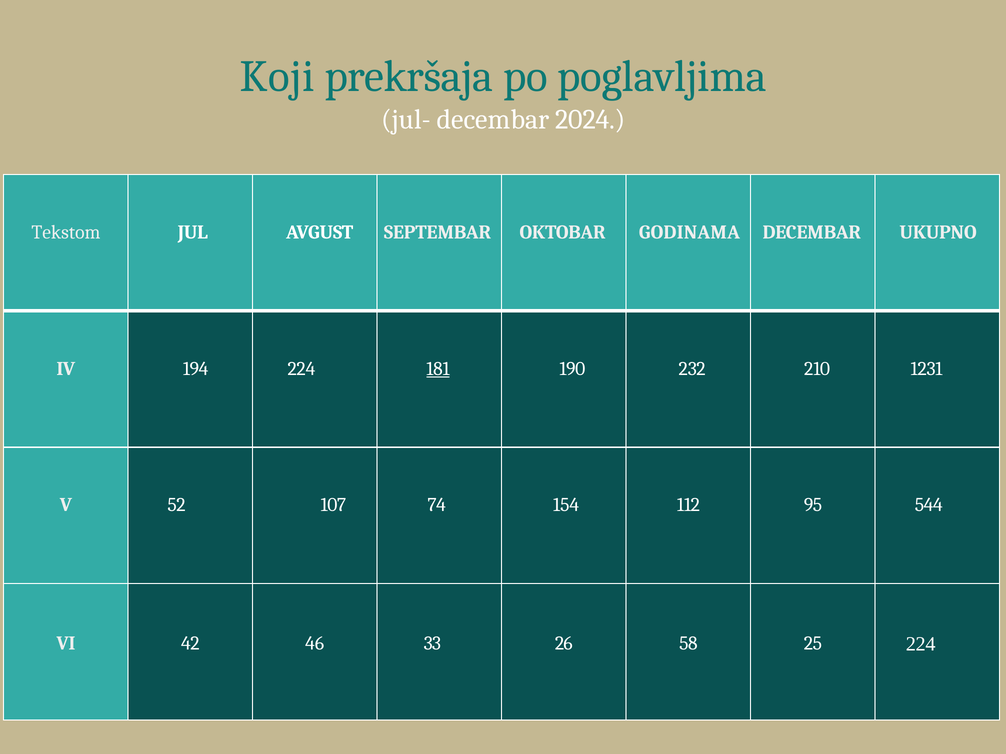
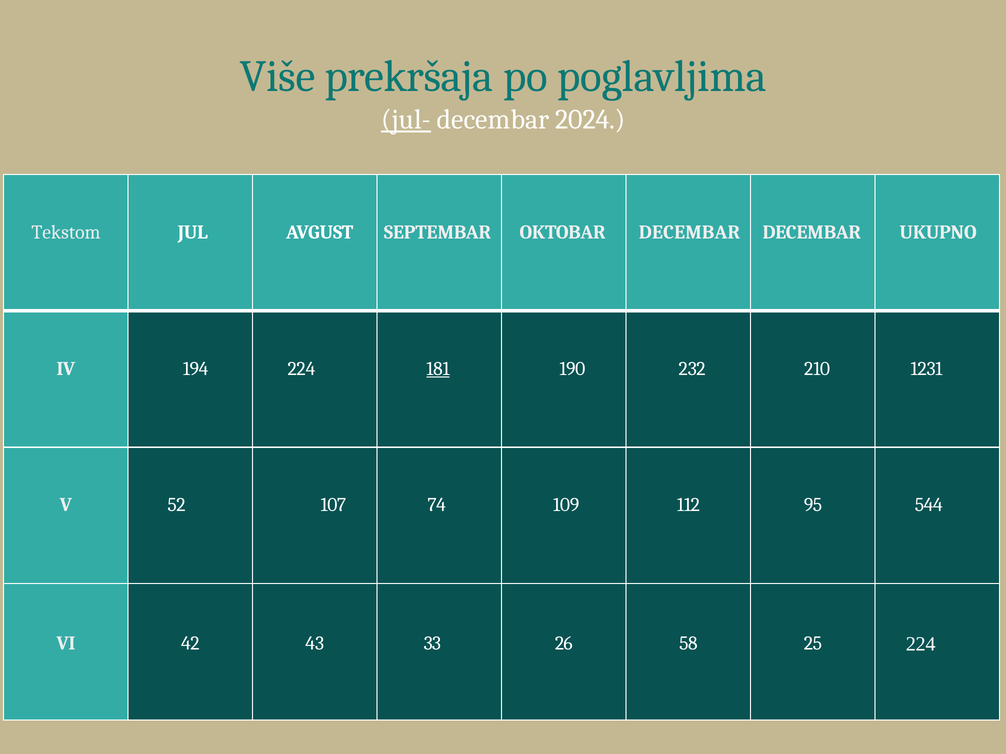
Koji: Koji -> Više (278, 77)
jul- underline: none -> present (406, 120)
OKTOBAR GODINAMA: GODINAMA -> DECEMBAR (689, 232)
154: 154 -> 109 (566, 505)
46: 46 -> 43 (315, 644)
